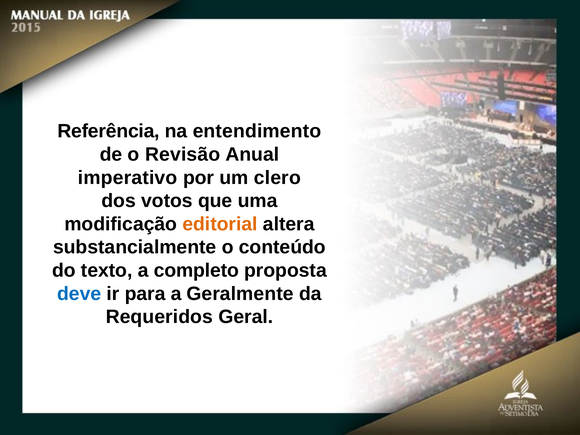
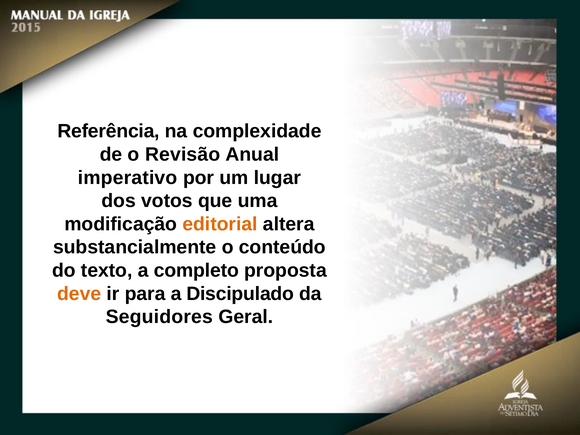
entendimento: entendimento -> complexidade (257, 131)
clero: clero -> lugar (277, 178)
deve colour: blue -> orange (79, 294)
Geralmente: Geralmente -> Discipulado (240, 294)
Requeridos: Requeridos -> Seguidores (159, 317)
